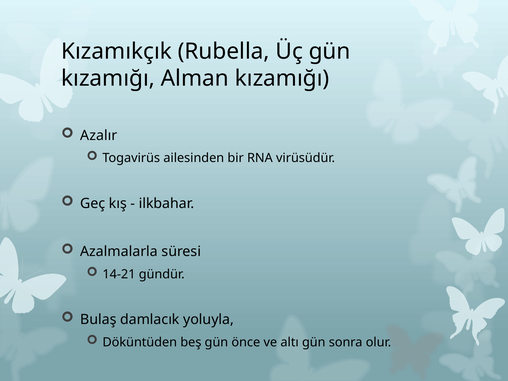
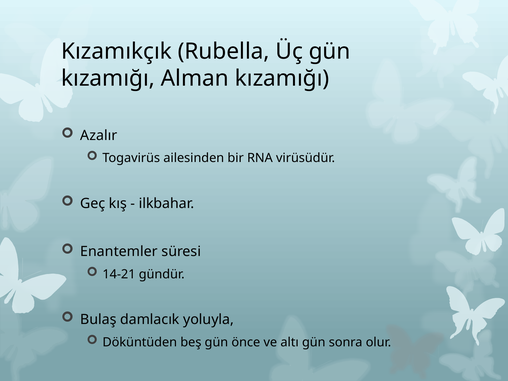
Azalmalarla: Azalmalarla -> Enantemler (119, 251)
